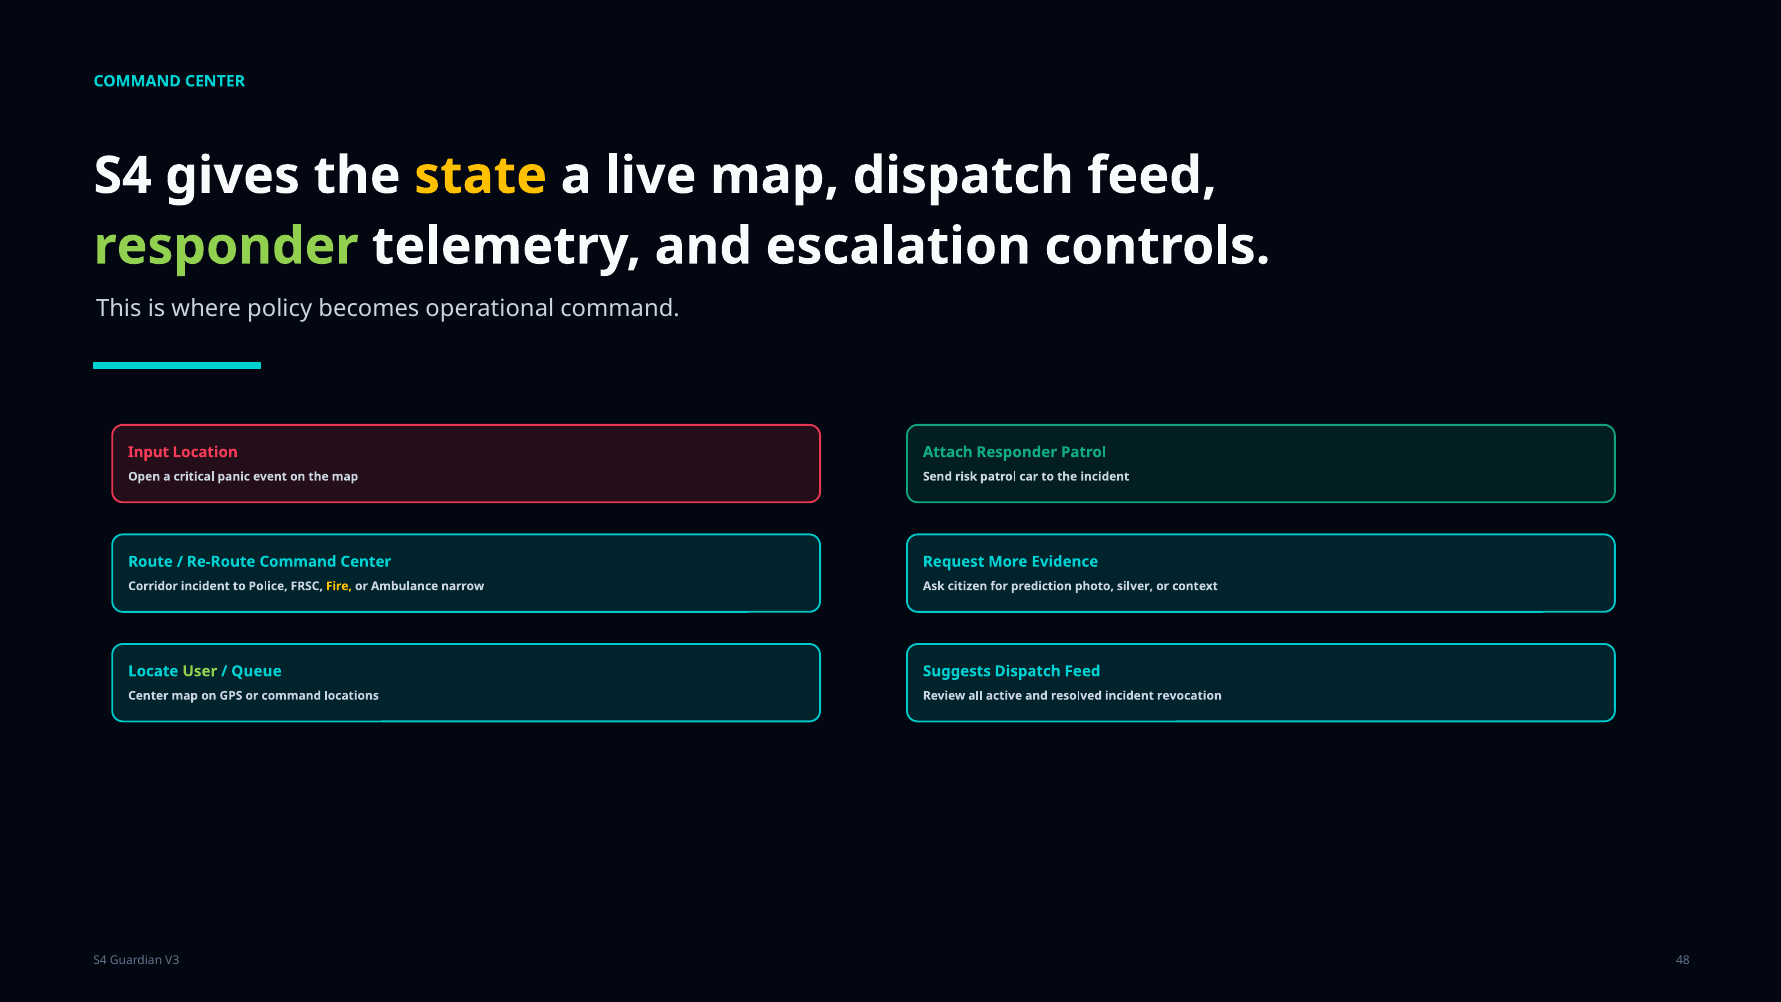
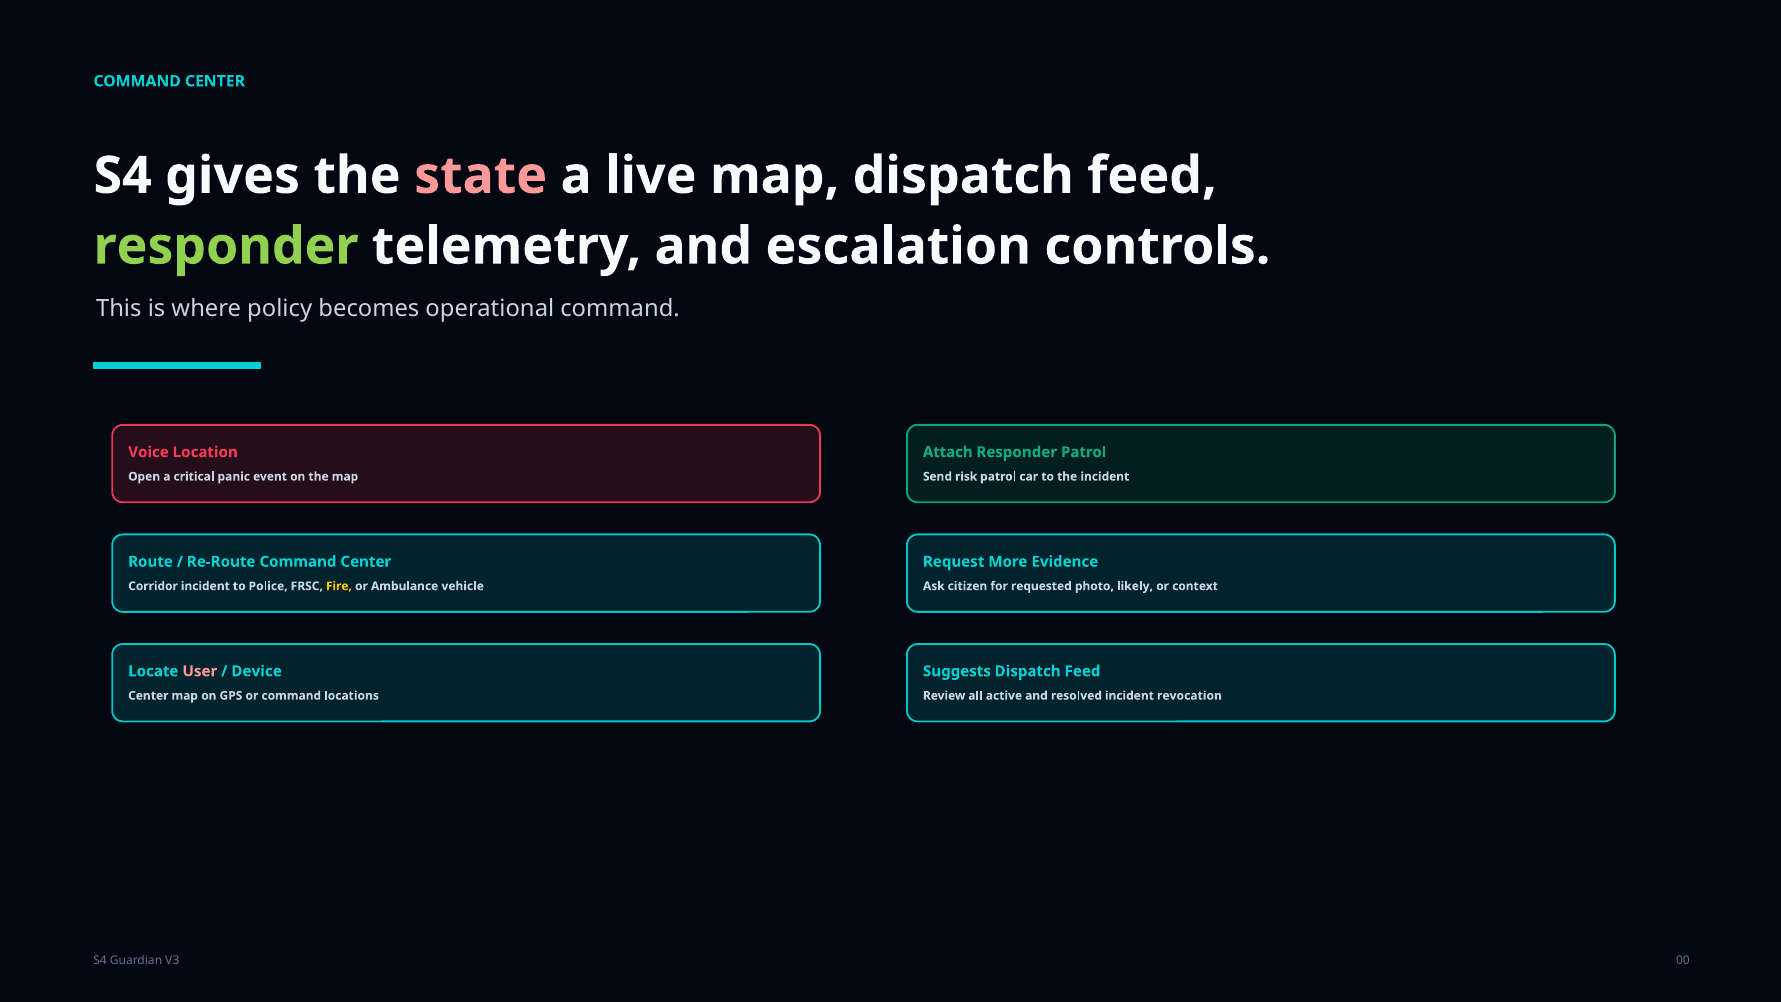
state colour: yellow -> pink (481, 176)
Input: Input -> Voice (148, 452)
narrow: narrow -> vehicle (463, 586)
prediction: prediction -> requested (1041, 586)
silver: silver -> likely (1135, 586)
User colour: light green -> pink (200, 671)
Queue: Queue -> Device (257, 671)
48: 48 -> 00 (1683, 960)
